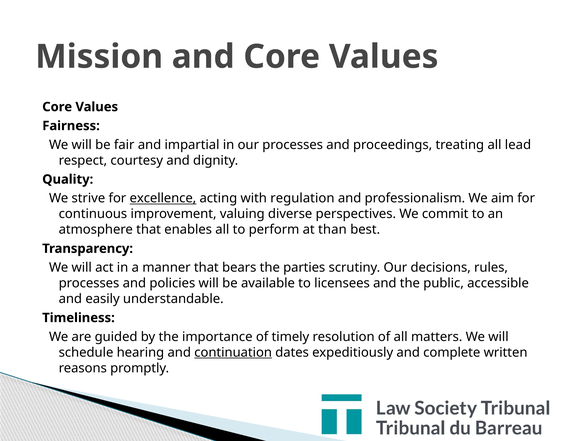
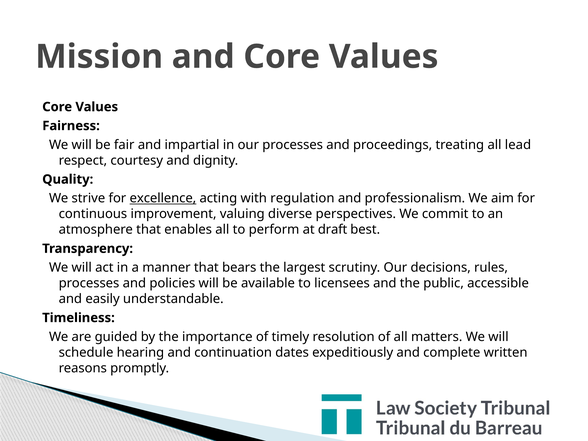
than: than -> draft (333, 230)
parties: parties -> largest (304, 268)
continuation underline: present -> none (233, 352)
